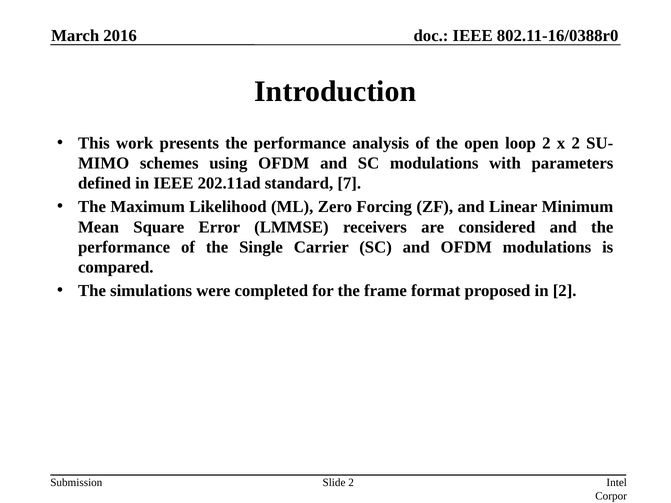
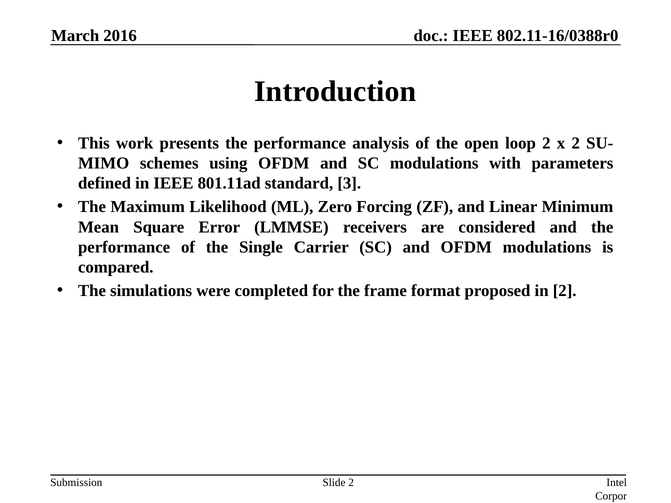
202.11ad: 202.11ad -> 801.11ad (229, 183)
7: 7 -> 3 (349, 183)
